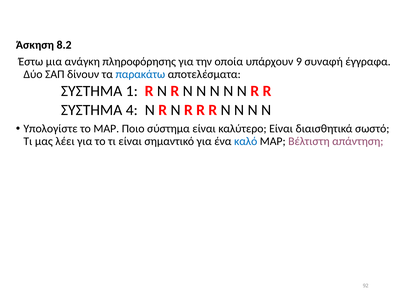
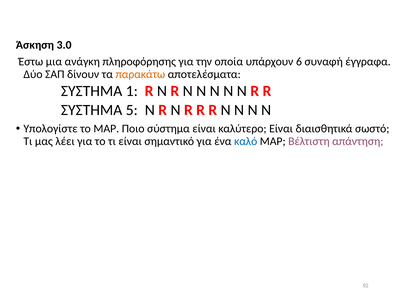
8.2: 8.2 -> 3.0 (64, 45)
9: 9 -> 6 (299, 62)
παρακάτω colour: blue -> orange (140, 74)
4: 4 -> 5 (132, 110)
